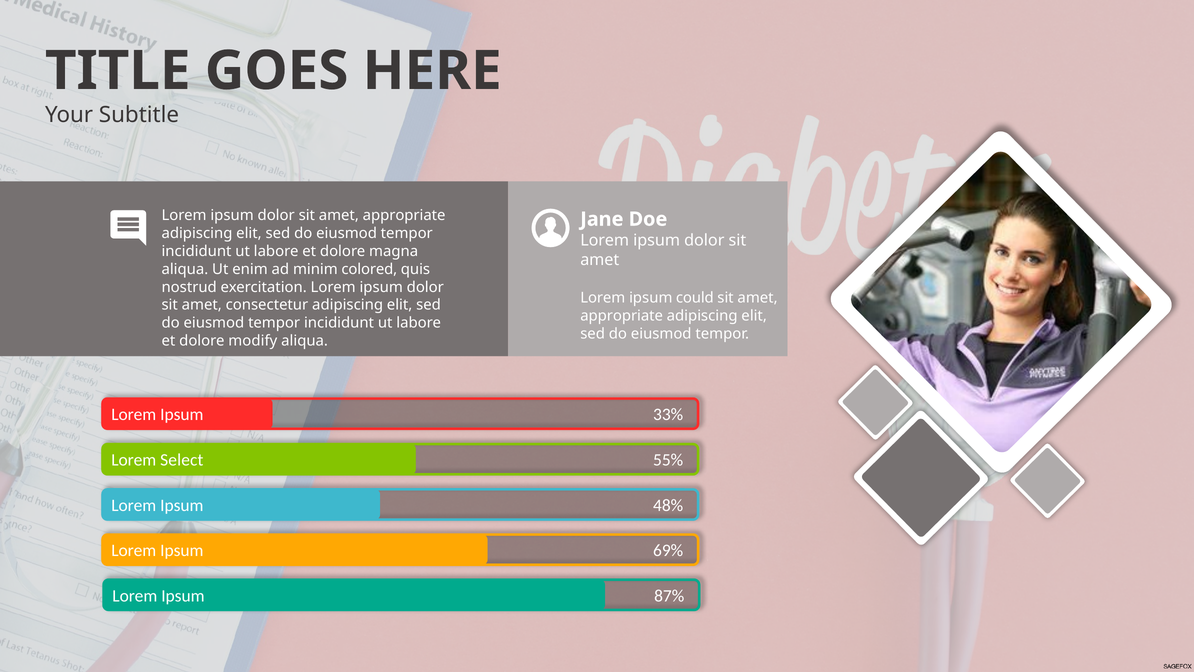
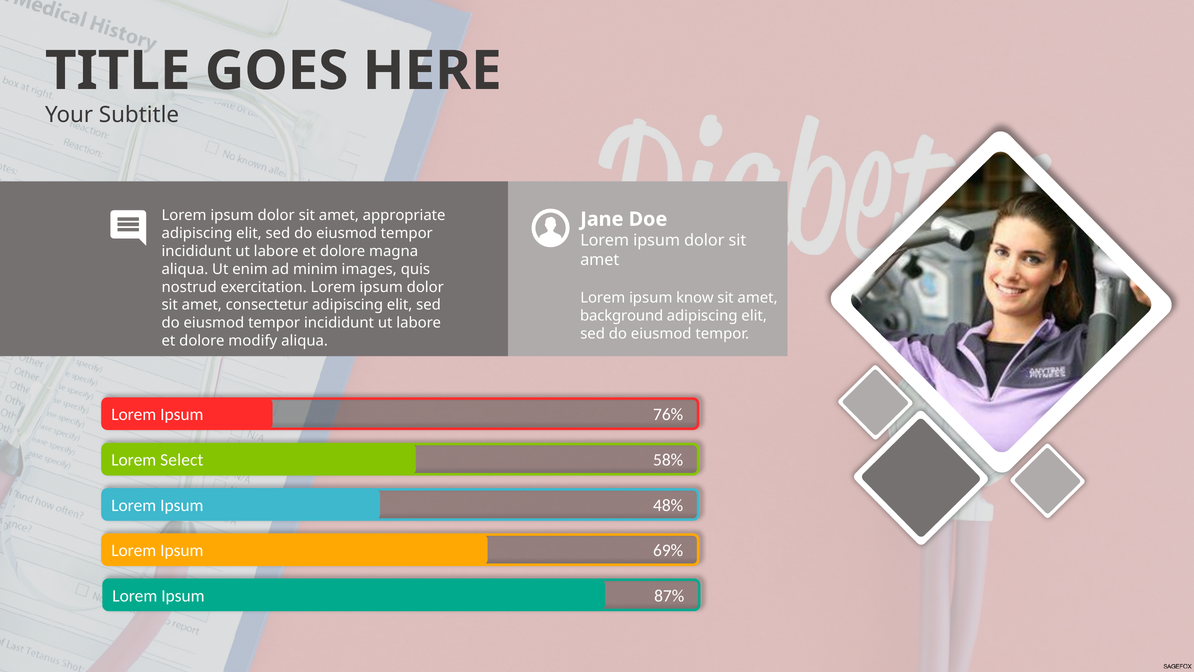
colored: colored -> images (369, 269)
could: could -> know (695, 298)
appropriate: appropriate -> background (622, 316)
33%: 33% -> 76% (668, 414)
55%: 55% -> 58% (668, 460)
